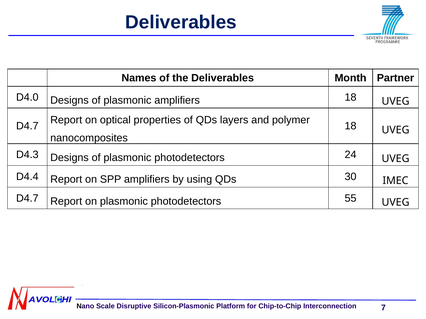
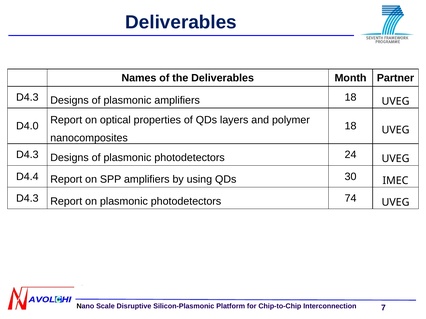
D4.0: D4.0 -> D4.3 (27, 98)
D4.7: D4.7 -> D4.0 (27, 126)
D4.7: D4.7 -> D4.3 (27, 199)
55: 55 -> 74 (351, 199)
